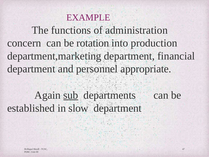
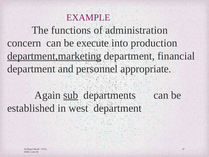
rotation: rotation -> execute (93, 43)
department,marketing underline: none -> present (54, 56)
slow: slow -> west (78, 108)
